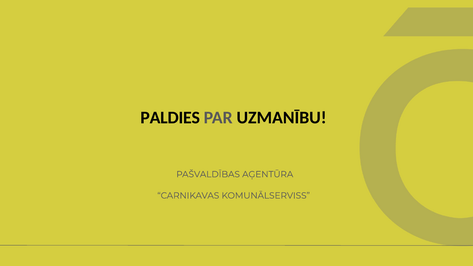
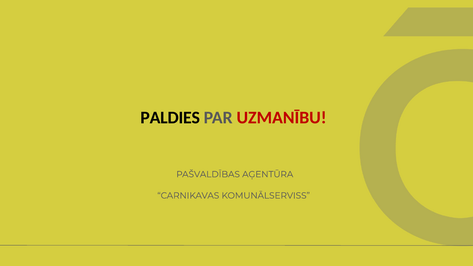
UZMANĪBU colour: black -> red (282, 118)
